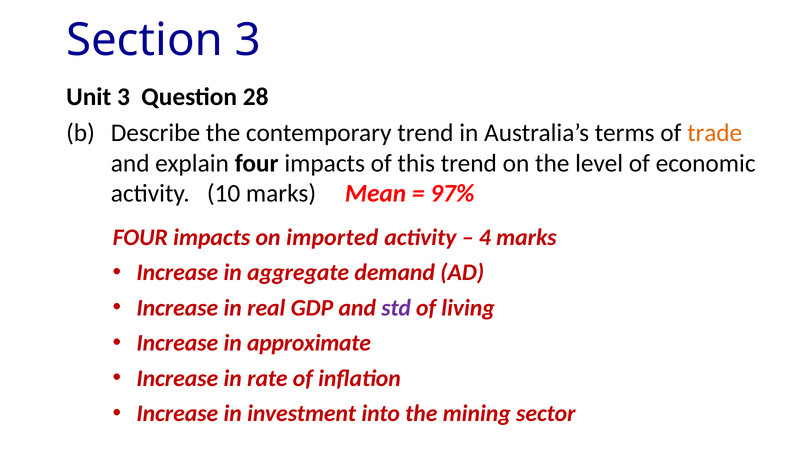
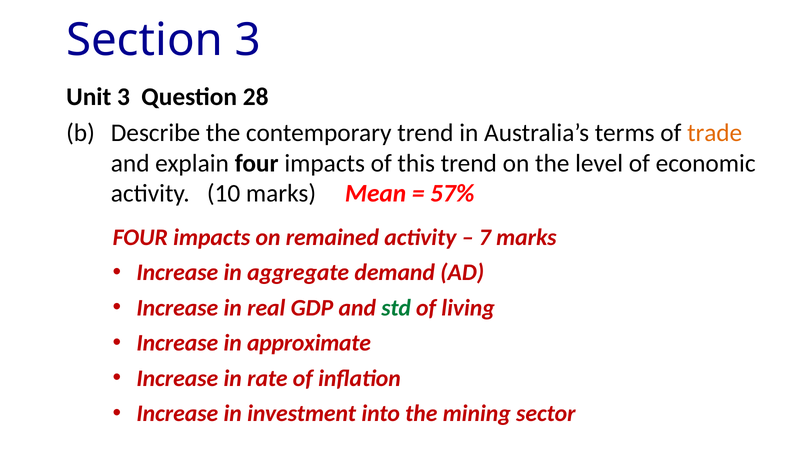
97%: 97% -> 57% (452, 193)
imported: imported -> remained (332, 237)
4: 4 -> 7 (485, 237)
std colour: purple -> green (396, 308)
